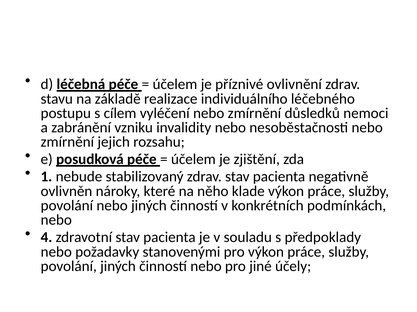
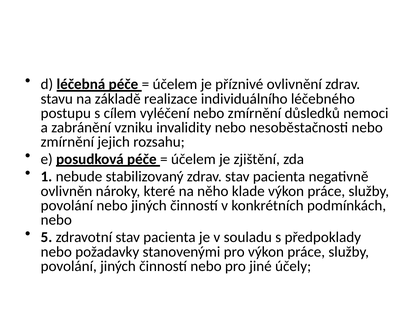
4: 4 -> 5 (46, 238)
